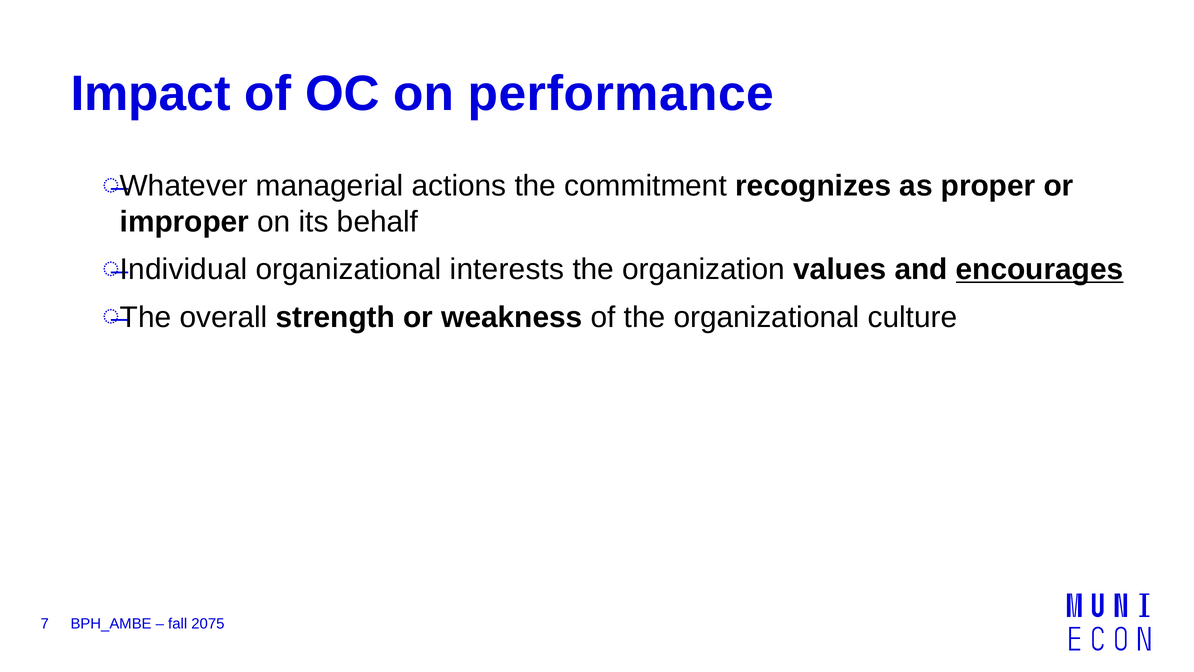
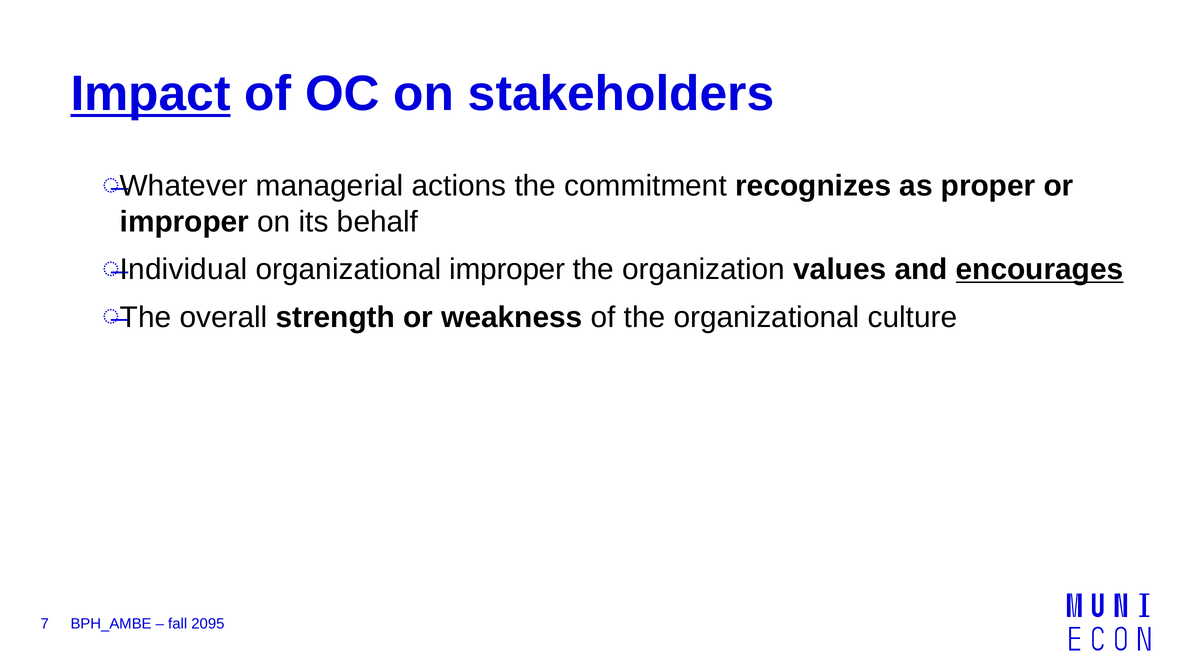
Impact underline: none -> present (151, 94)
performance: performance -> stakeholders (621, 94)
organizational interests: interests -> improper (507, 269)
2075: 2075 -> 2095 (208, 623)
